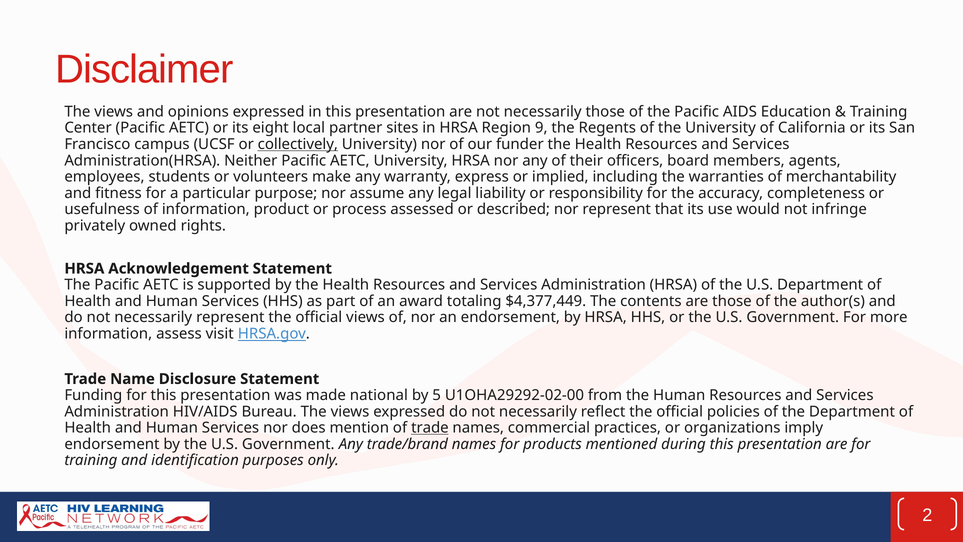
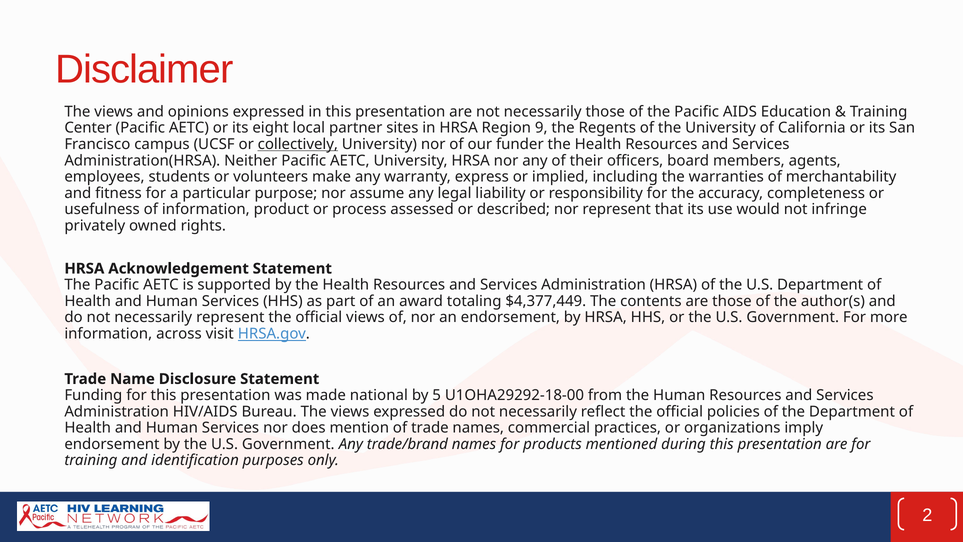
assess: assess -> across (179, 334)
U1OHA29292‐02‐00: U1OHA29292‐02‐00 -> U1OHA29292‐18‐00 (514, 395)
trade underline: present -> none (430, 428)
